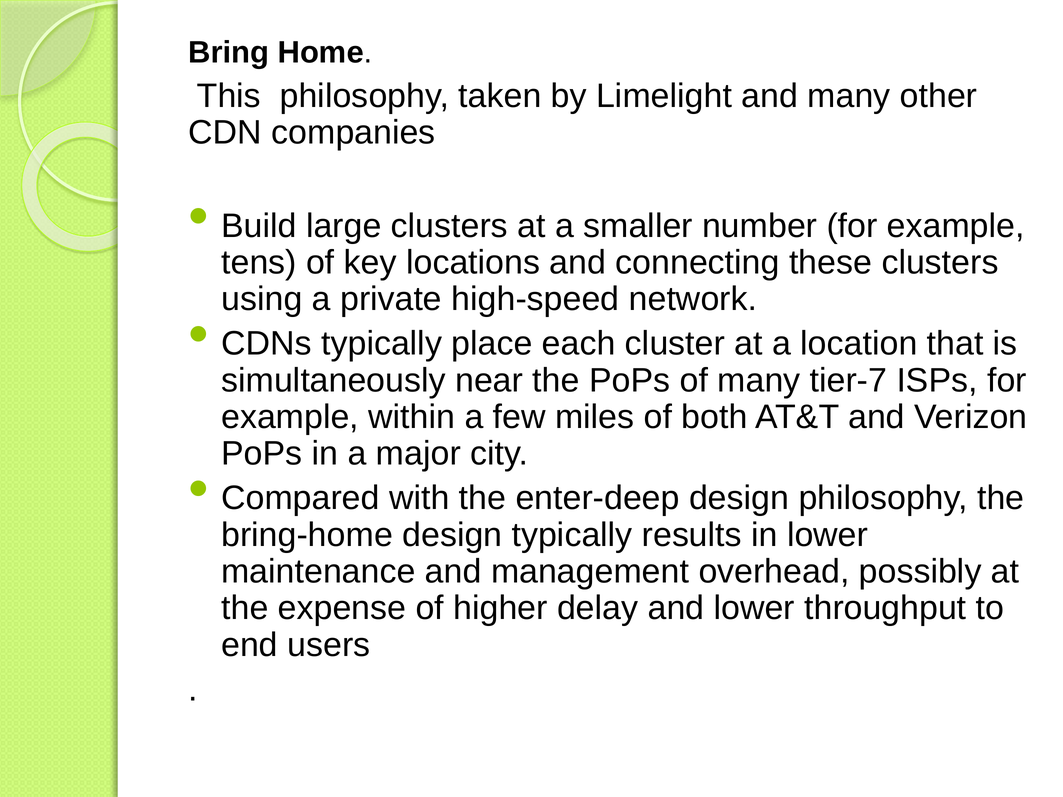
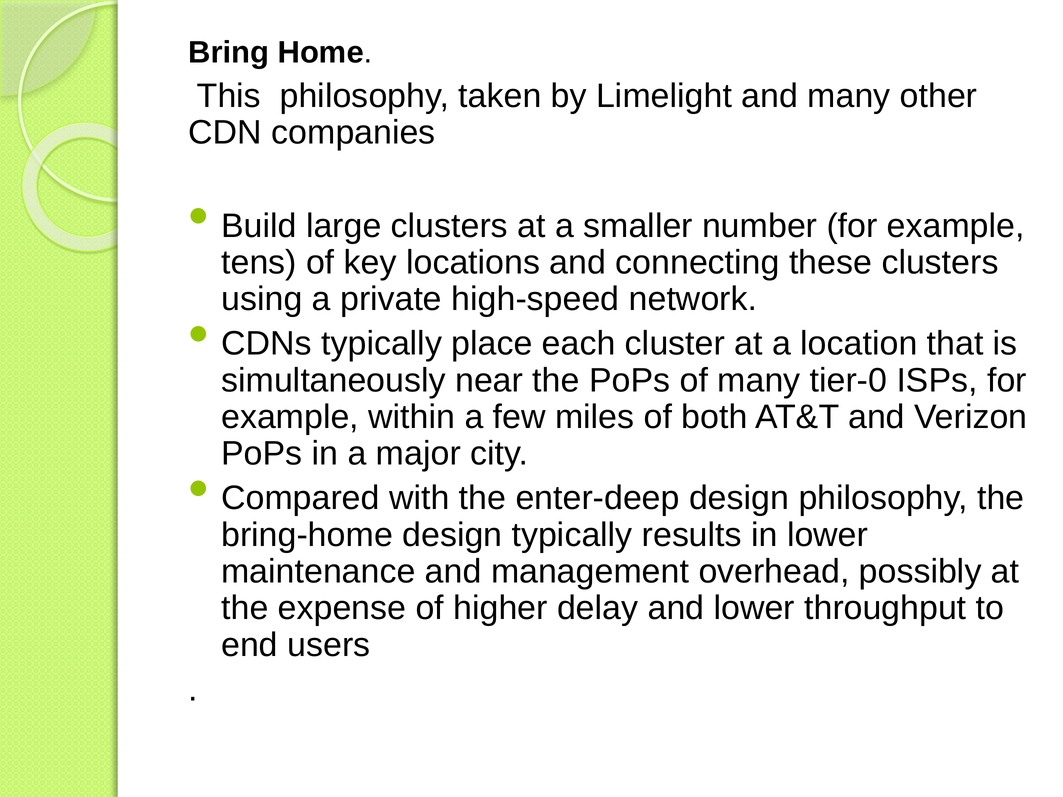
tier-7: tier-7 -> tier-0 (848, 381)
